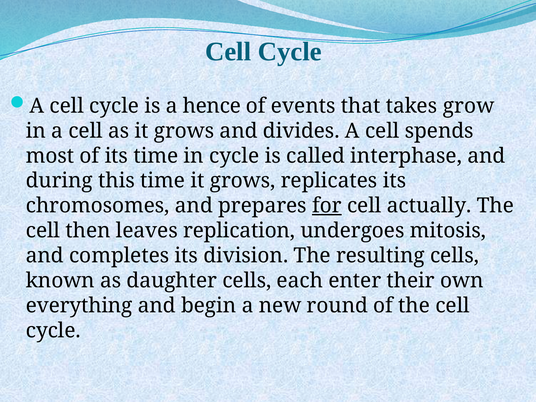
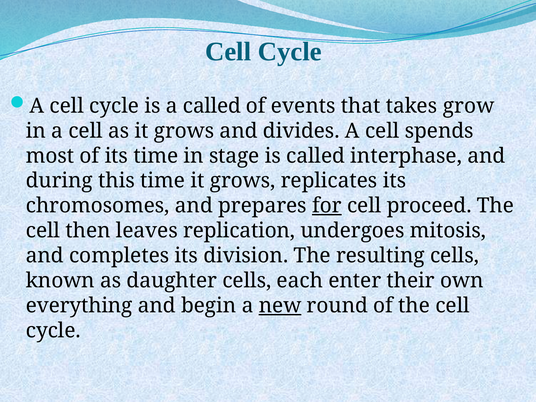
a hence: hence -> called (212, 106)
in cycle: cycle -> stage (234, 156)
actually: actually -> proceed (429, 206)
new underline: none -> present (280, 306)
